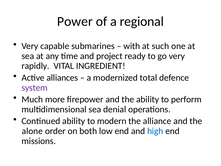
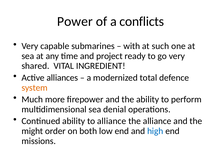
regional: regional -> conflicts (142, 21)
rapidly: rapidly -> shared (35, 66)
system colour: purple -> orange (35, 87)
to modern: modern -> alliance (112, 121)
alone: alone -> might (32, 131)
